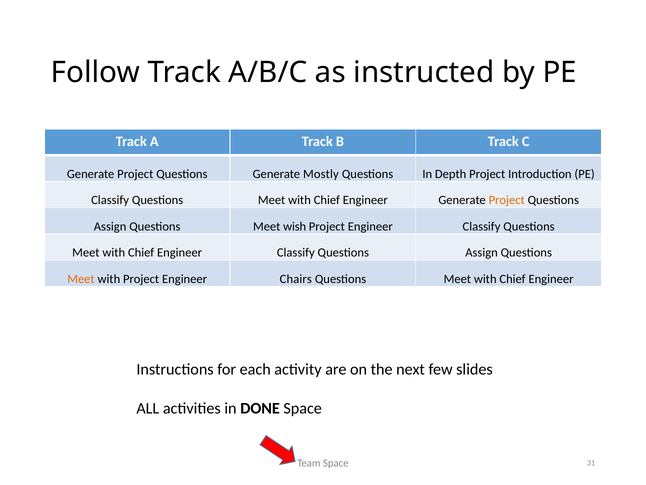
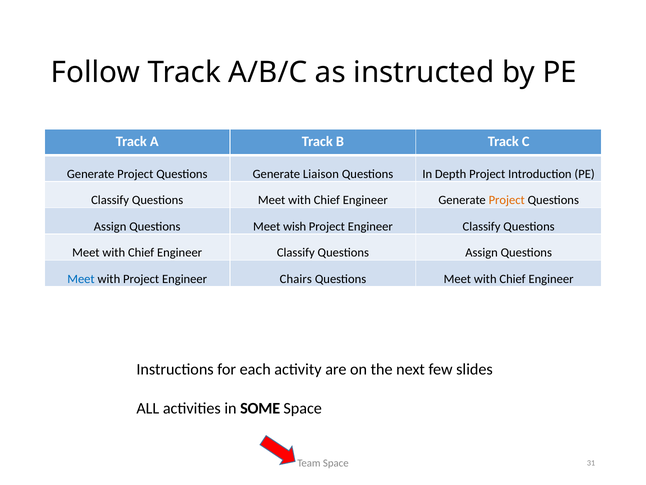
Mostly: Mostly -> Liaison (321, 174)
Meet colour: orange -> blue (81, 279)
DONE: DONE -> SOME (260, 408)
